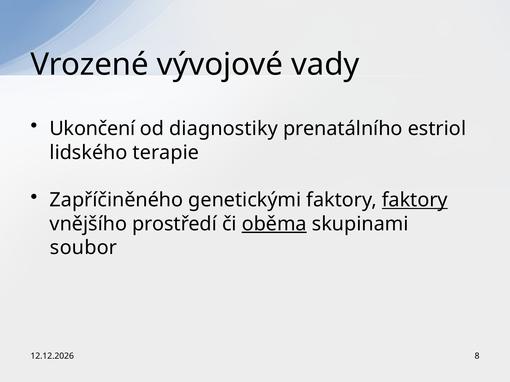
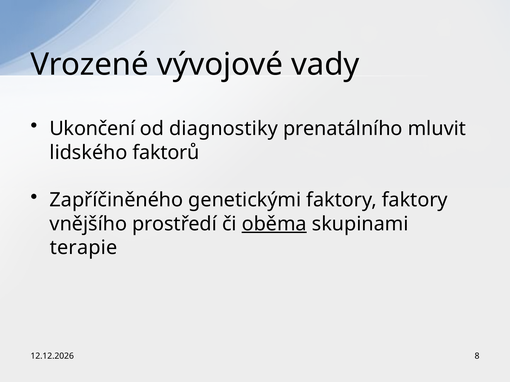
estriol: estriol -> mluvit (437, 129)
terapie: terapie -> faktorů (166, 153)
faktory underline: present -> none (415, 200)
soubor: soubor -> terapie (84, 248)
